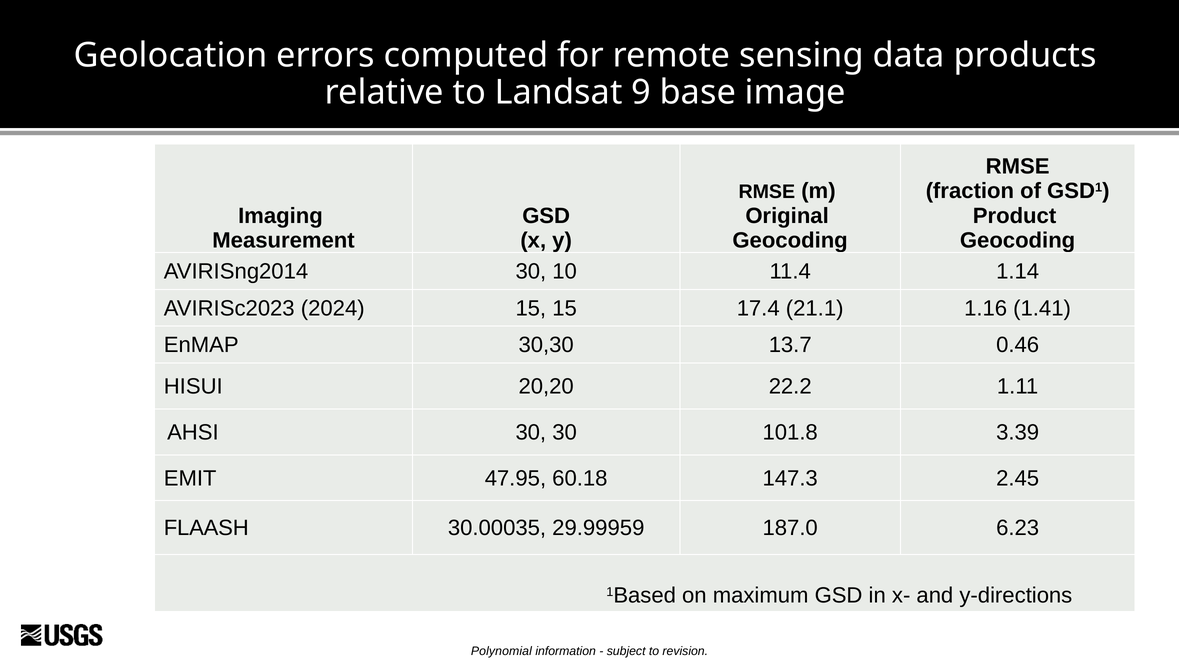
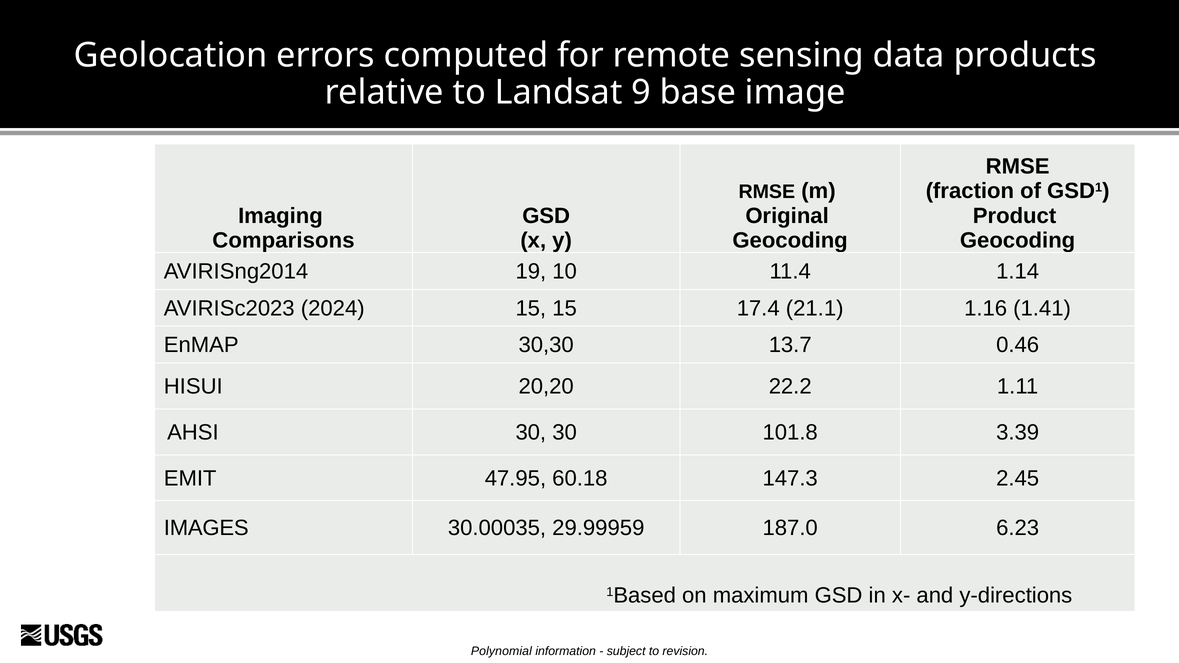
Measurement: Measurement -> Comparisons (283, 241)
AVIRISng2014 30: 30 -> 19 (531, 272)
FLAASH: FLAASH -> IMAGES (206, 528)
